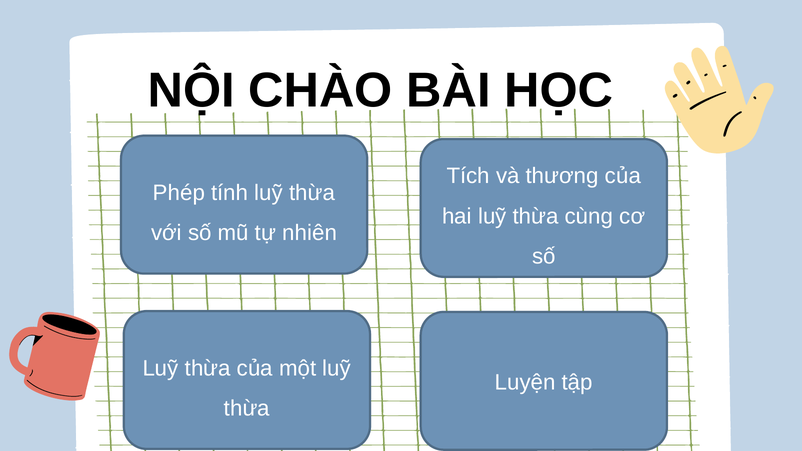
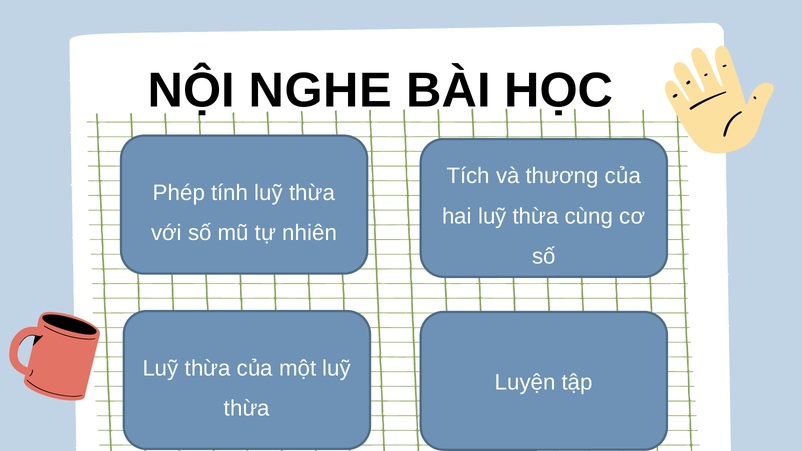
CHÀO: CHÀO -> NGHE (320, 91)
